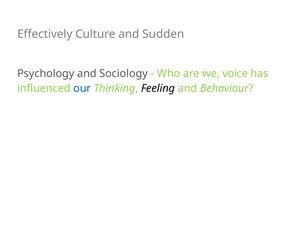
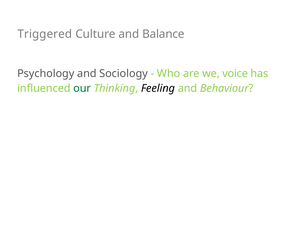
Effectively: Effectively -> Triggered (45, 34)
Sudden: Sudden -> Balance (163, 34)
our colour: blue -> green (82, 88)
